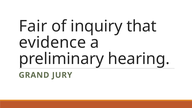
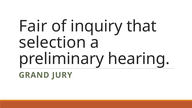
evidence: evidence -> selection (52, 43)
